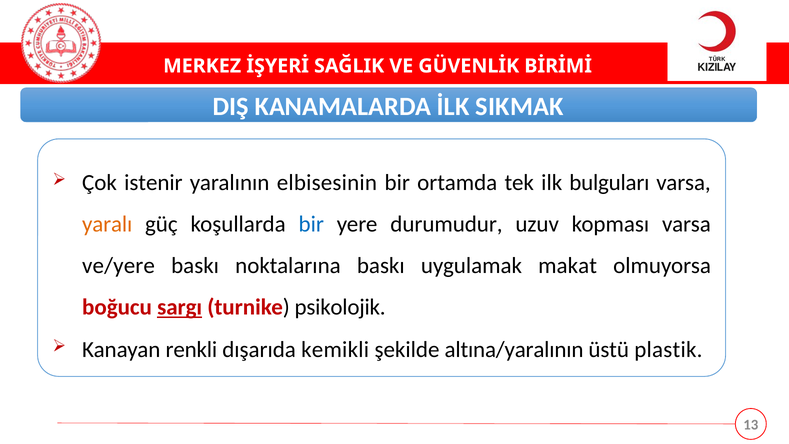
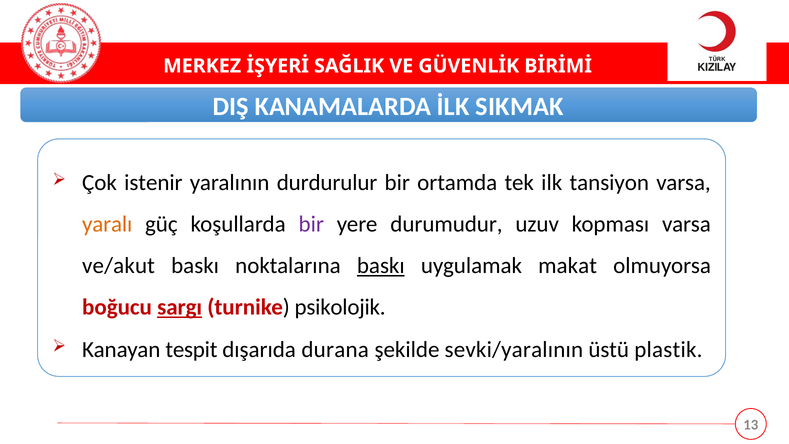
elbisesinin: elbisesinin -> durdurulur (327, 183)
bulguları: bulguları -> tansiyon (609, 183)
bir colour: blue -> purple (311, 224)
ve/yere: ve/yere -> ve/akut (119, 266)
baskı underline: none -> present (381, 266)
renkli: renkli -> tespit (191, 349)
kemikli: kemikli -> durana (335, 349)
altına/yaralının: altına/yaralının -> sevki/yaralının (514, 349)
